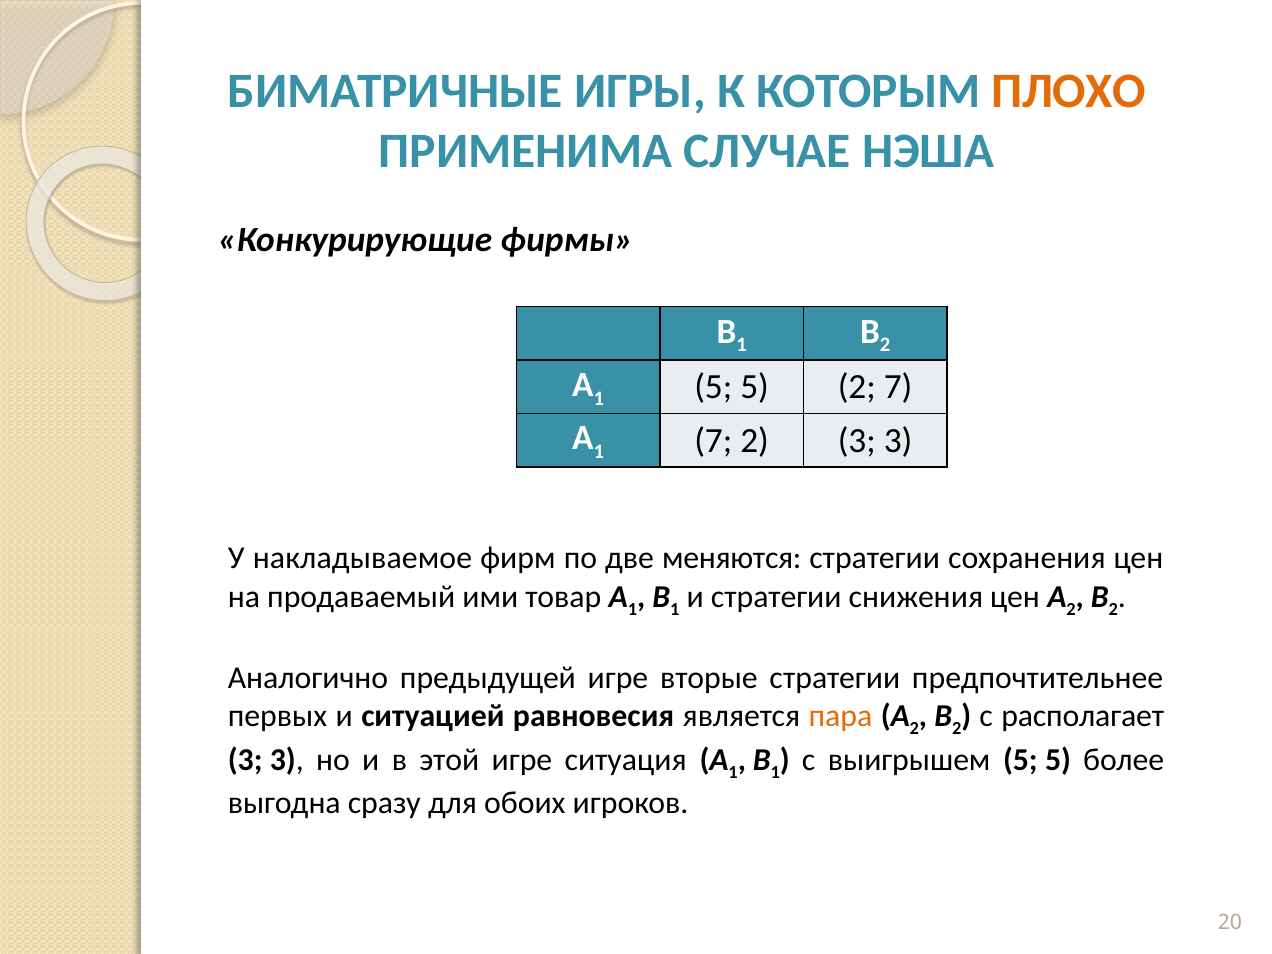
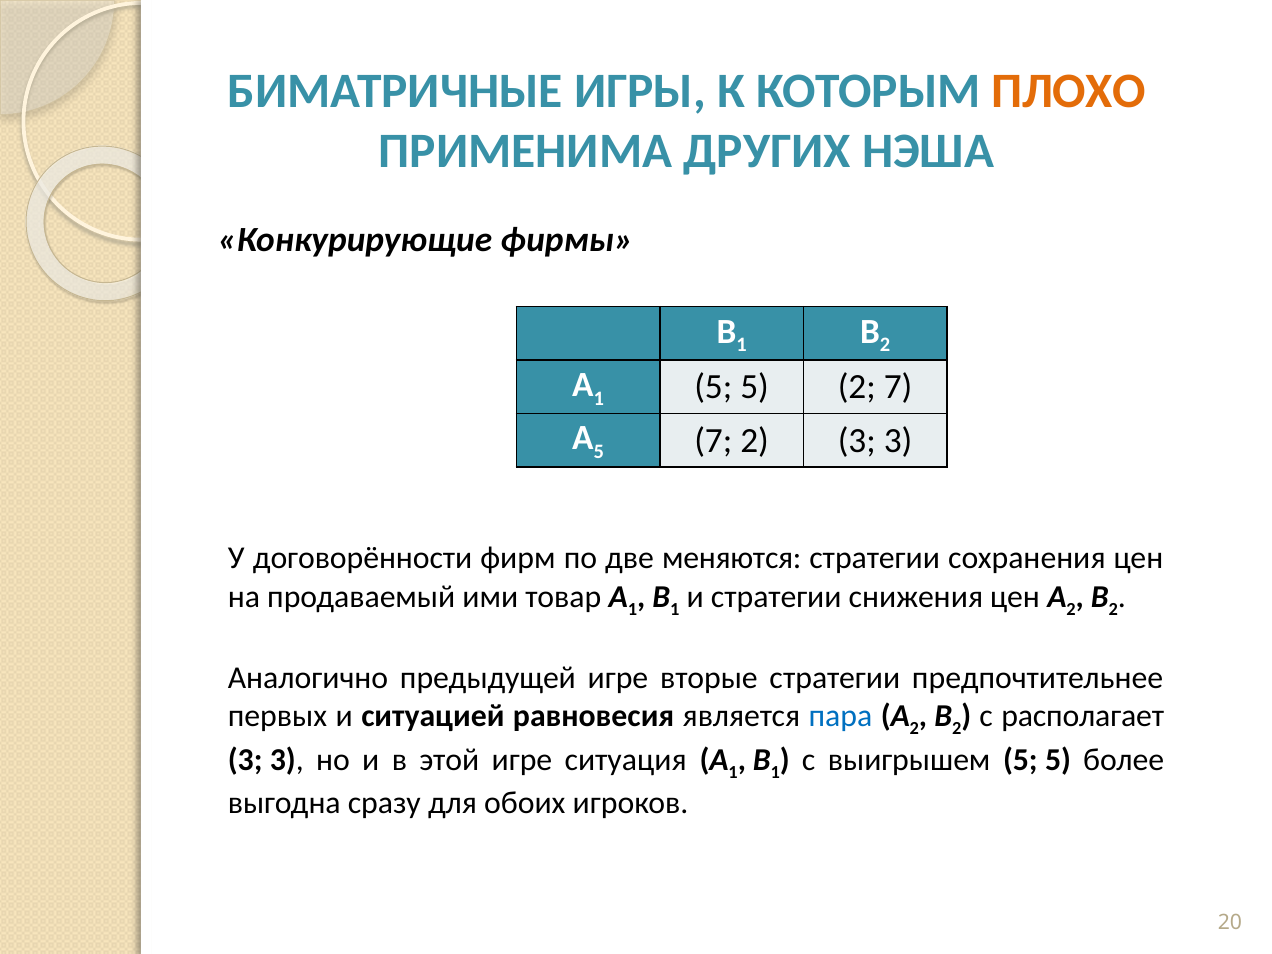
СЛУЧАЕ: СЛУЧАЕ -> ДРУГИХ (767, 151)
1: 1 -> 5 (599, 452)
накладываемое: накладываемое -> договорённости (363, 558)
пара colour: orange -> blue (840, 716)
